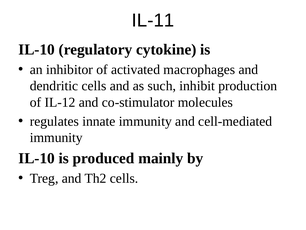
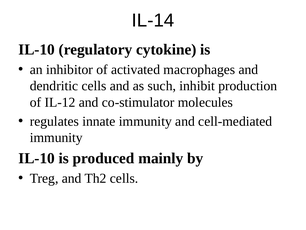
IL-11: IL-11 -> IL-14 (153, 20)
